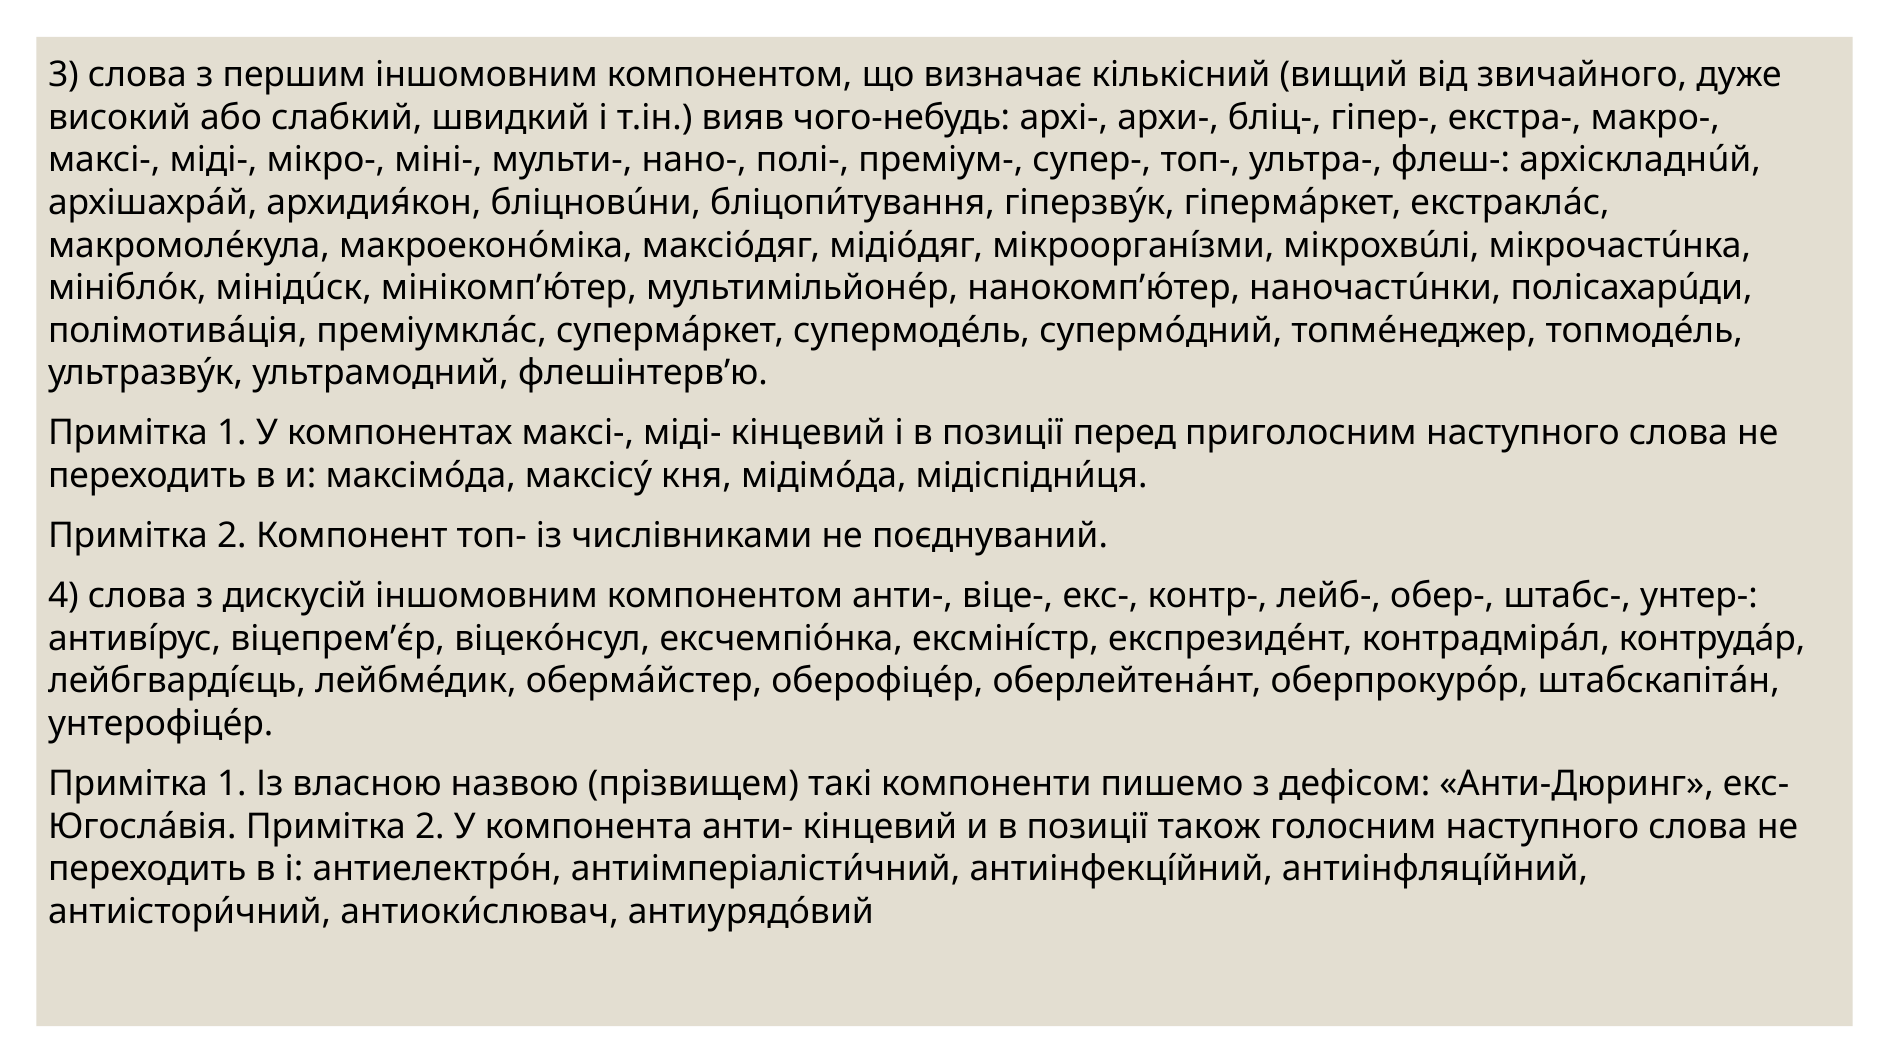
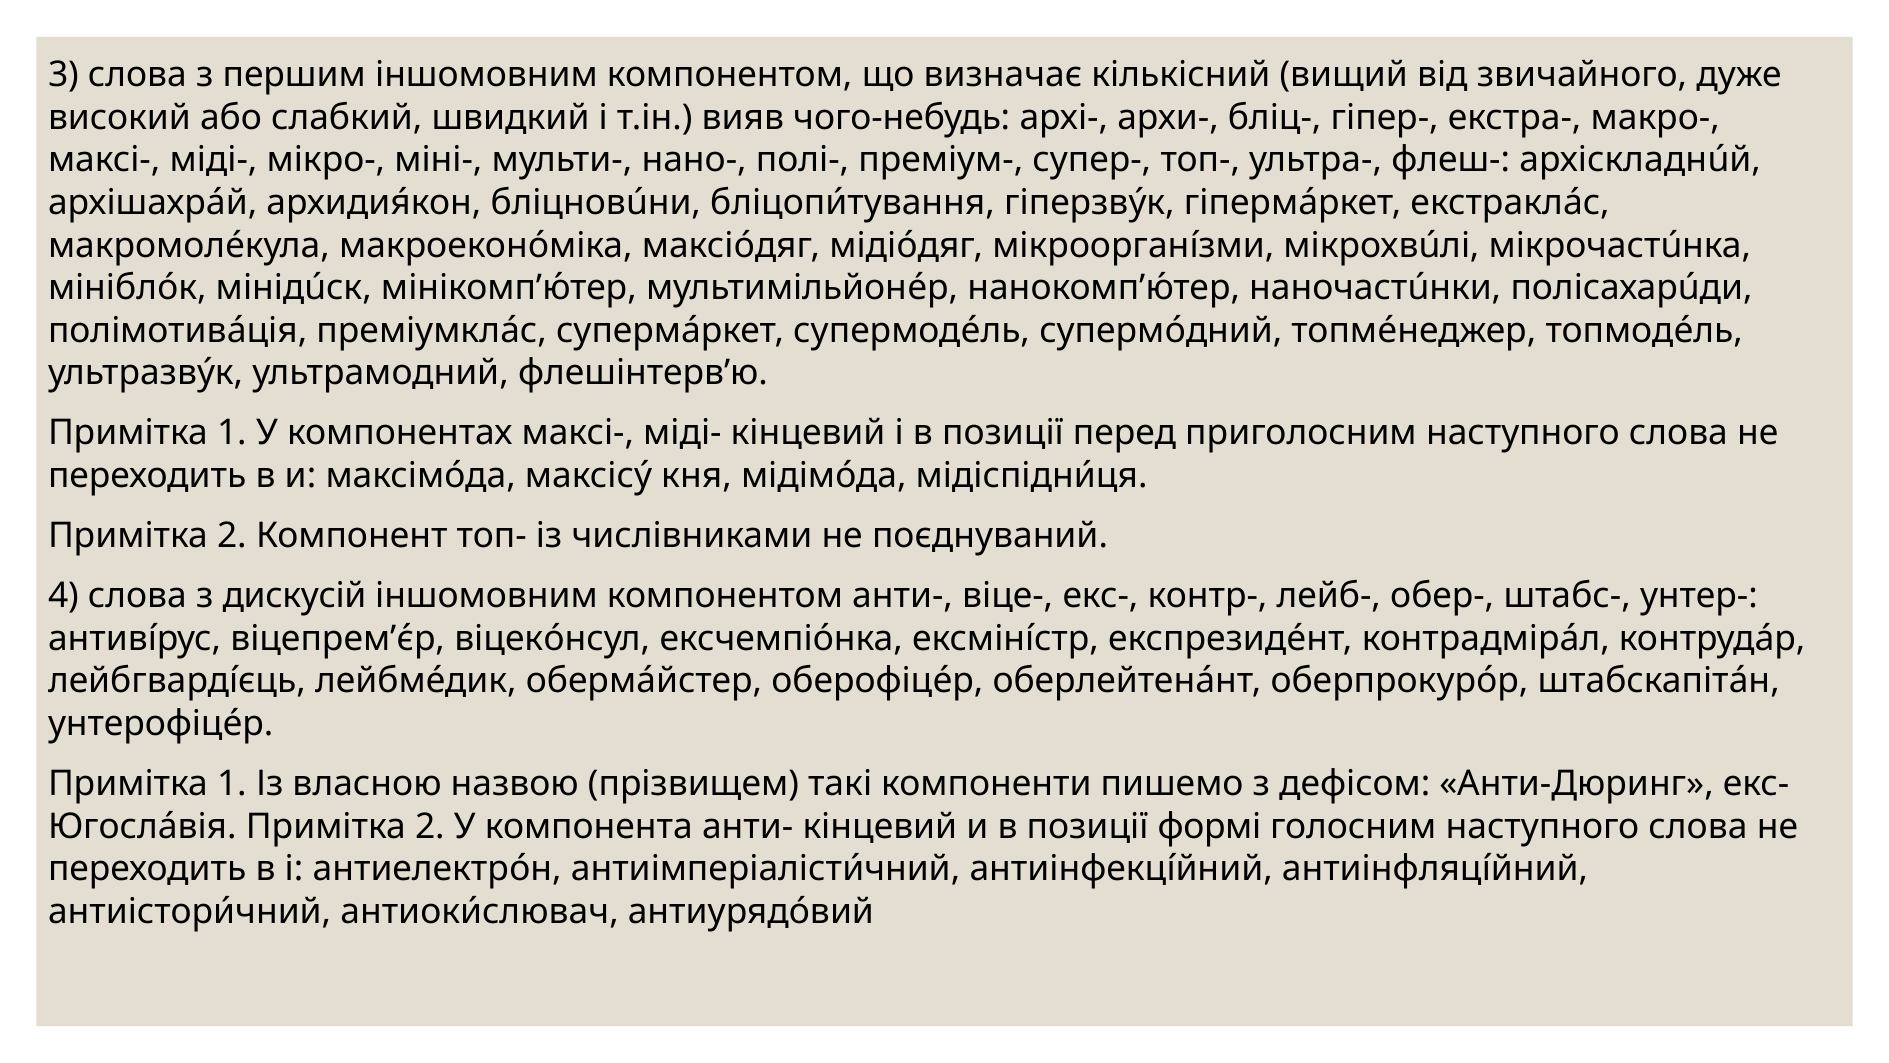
також: також -> формі (1209, 826)
